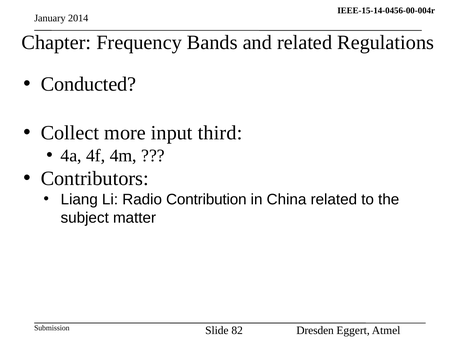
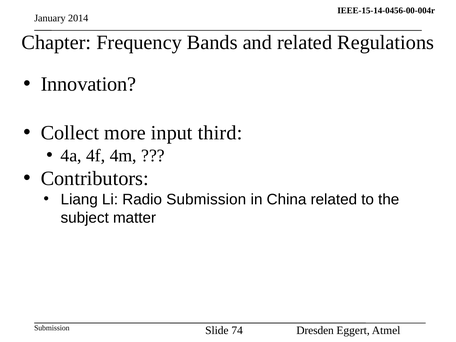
Conducted: Conducted -> Innovation (88, 84)
Radio Contribution: Contribution -> Submission (206, 199)
82: 82 -> 74 (237, 331)
